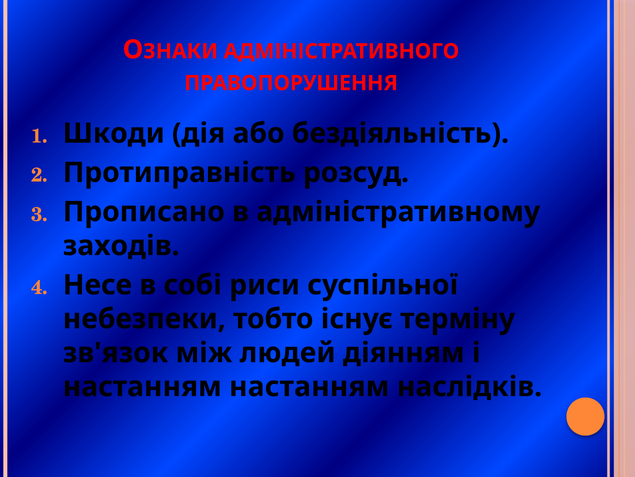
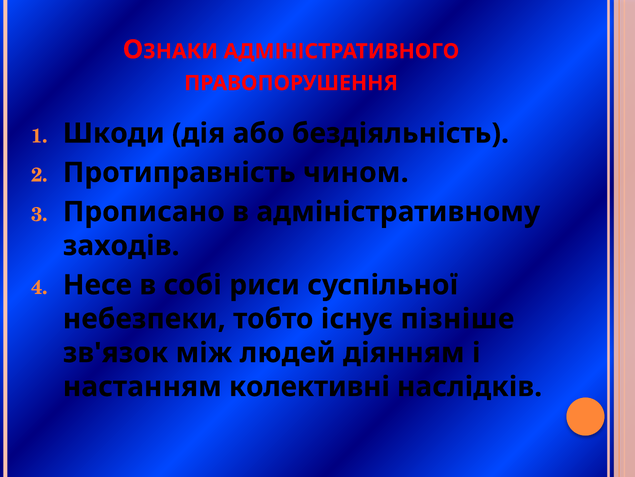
розсуд: розсуд -> чином (356, 172)
терміну: терміну -> пізніше (457, 318)
настанням настанням: настанням -> колективні (309, 386)
